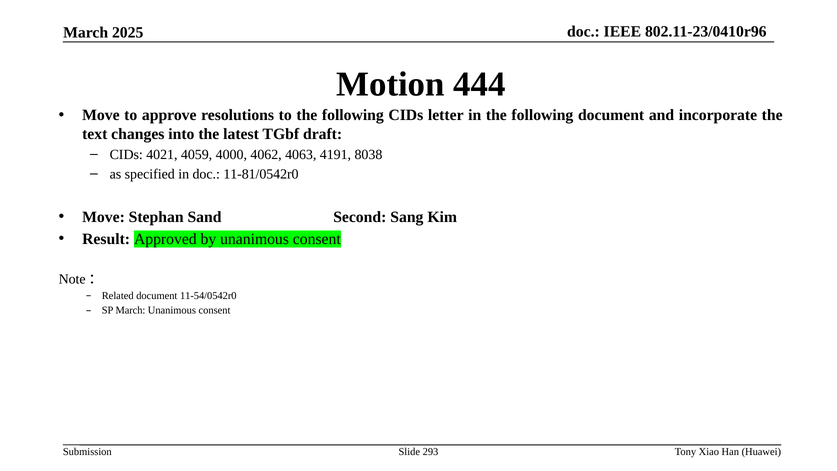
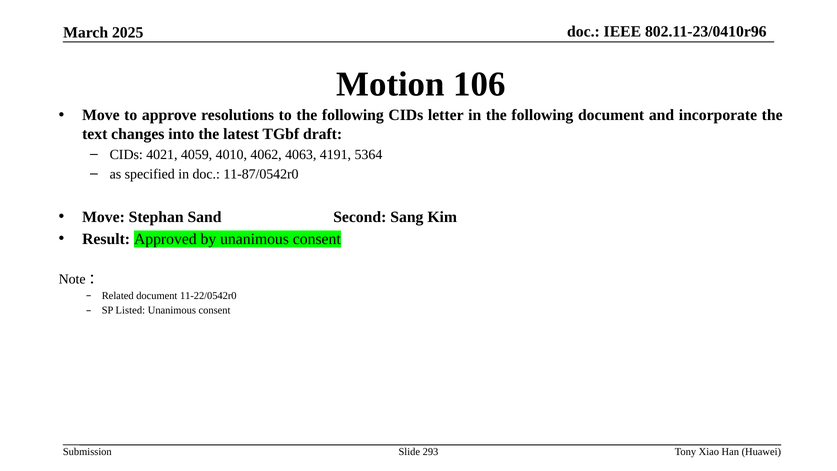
444: 444 -> 106 (480, 84)
4000: 4000 -> 4010 (231, 154)
8038: 8038 -> 5364 (368, 154)
11-81/0542r0: 11-81/0542r0 -> 11-87/0542r0 (261, 174)
11-54/0542r0: 11-54/0542r0 -> 11-22/0542r0 (208, 295)
SP March: March -> Listed (130, 310)
